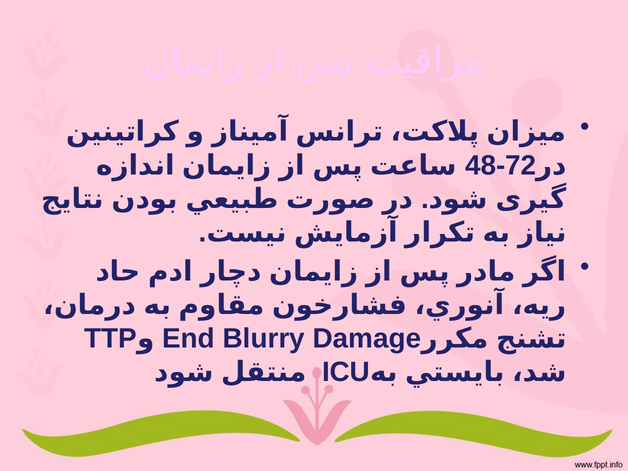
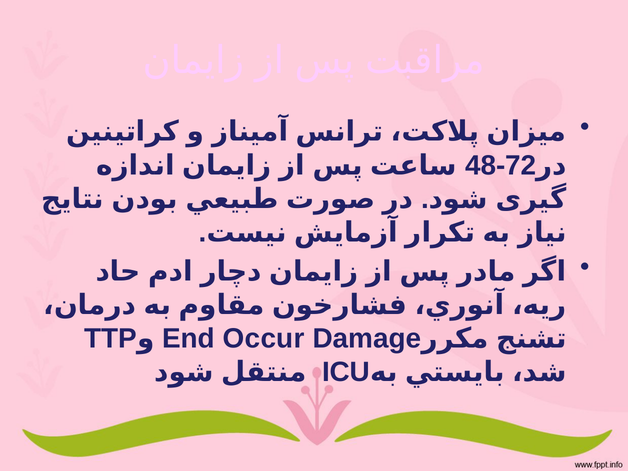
Blurry: Blurry -> Occur (264, 339)
